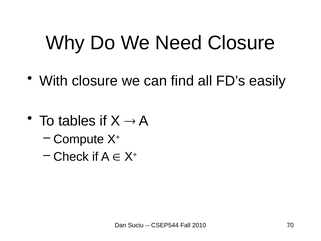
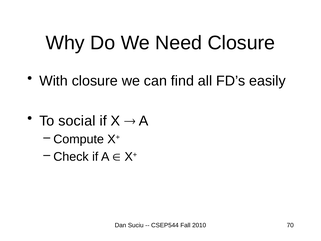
tables: tables -> social (77, 121)
